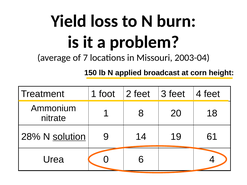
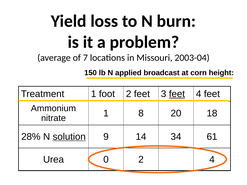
feet underline: none -> present (177, 94)
19: 19 -> 34 (176, 137)
0 6: 6 -> 2 (141, 160)
